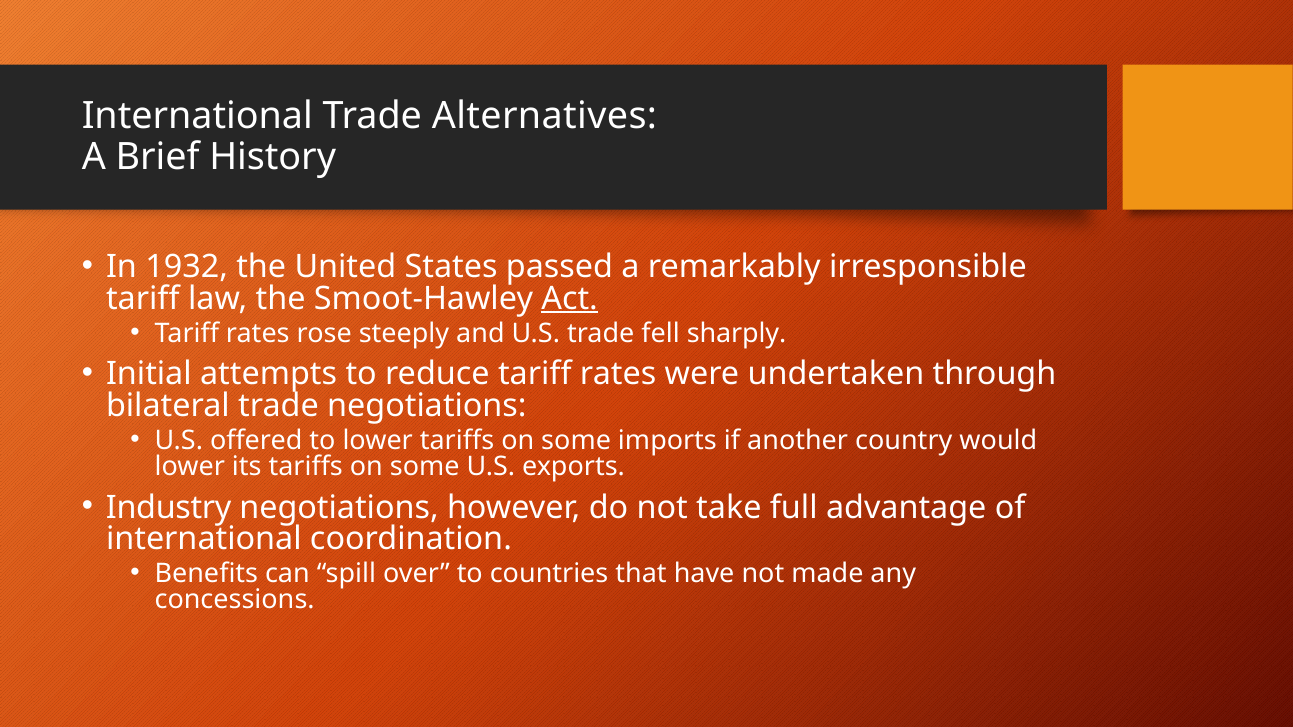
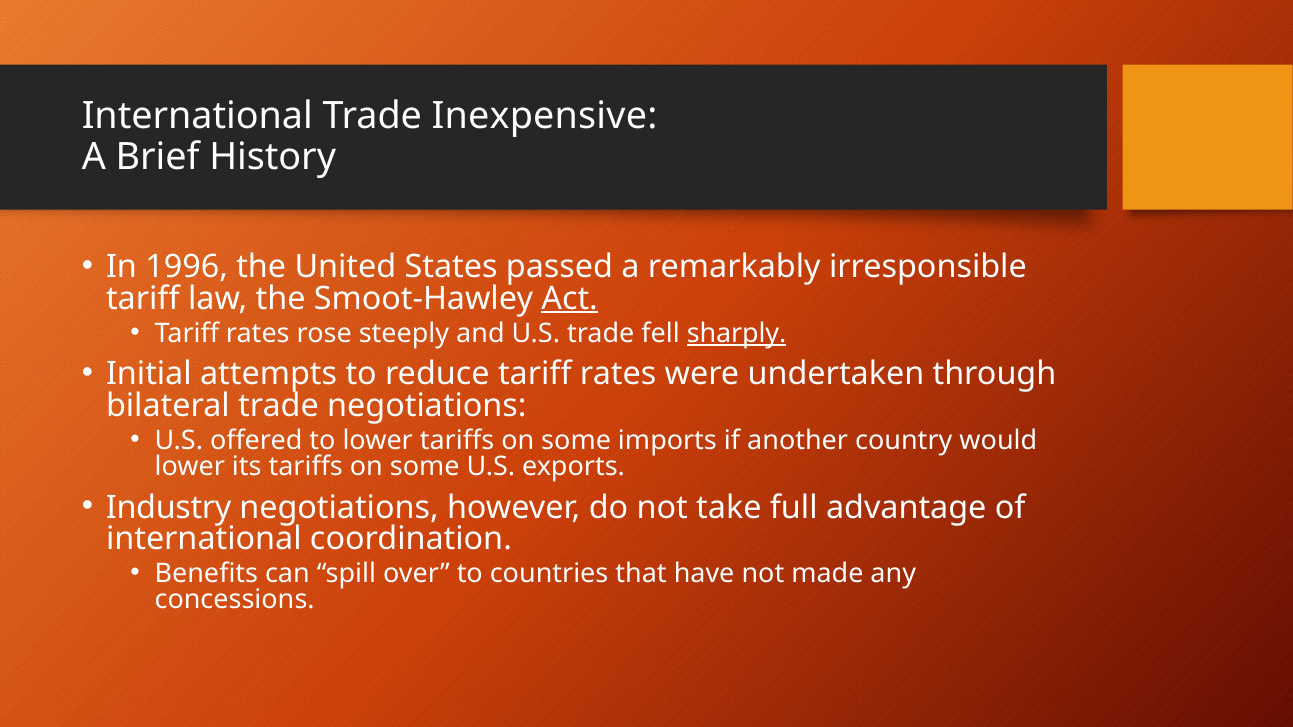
Alternatives: Alternatives -> Inexpensive (545, 117)
1932: 1932 -> 1996 (187, 267)
sharply underline: none -> present (737, 334)
